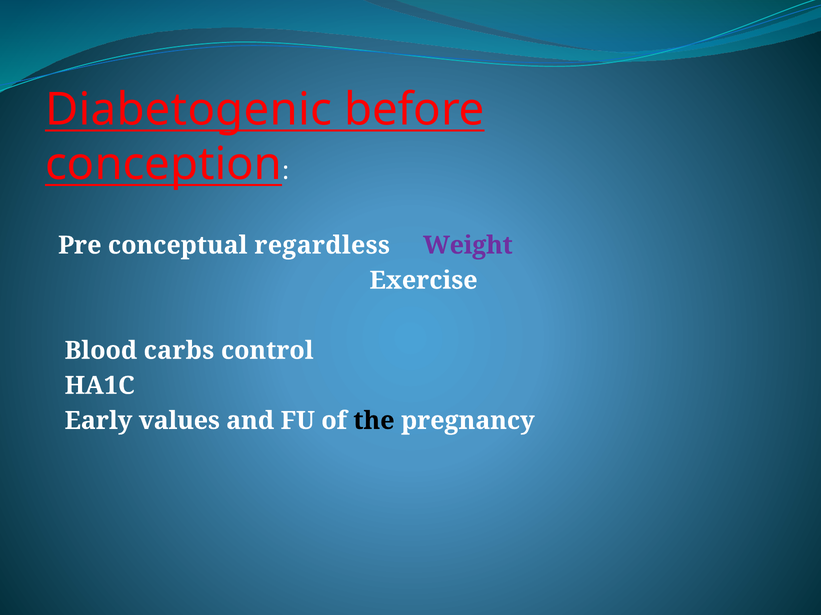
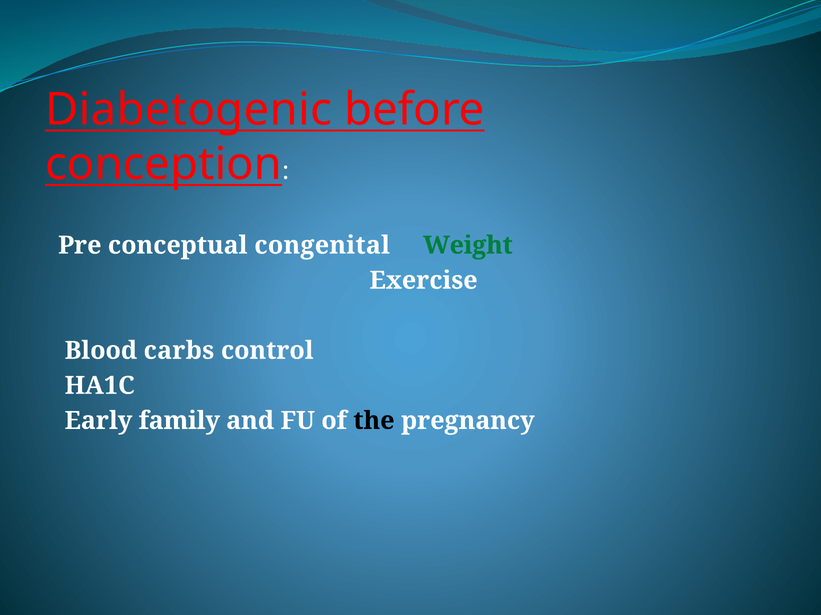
regardless: regardless -> congenital (322, 246)
Weight colour: purple -> green (468, 246)
values: values -> family (179, 421)
